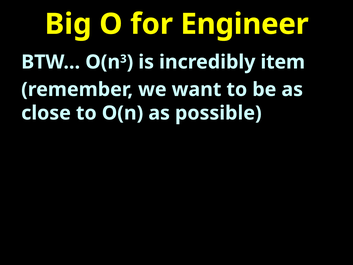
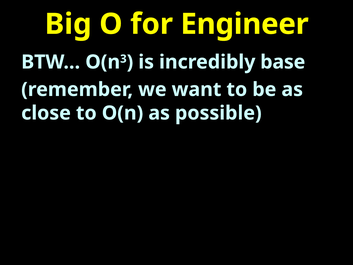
item: item -> base (283, 62)
